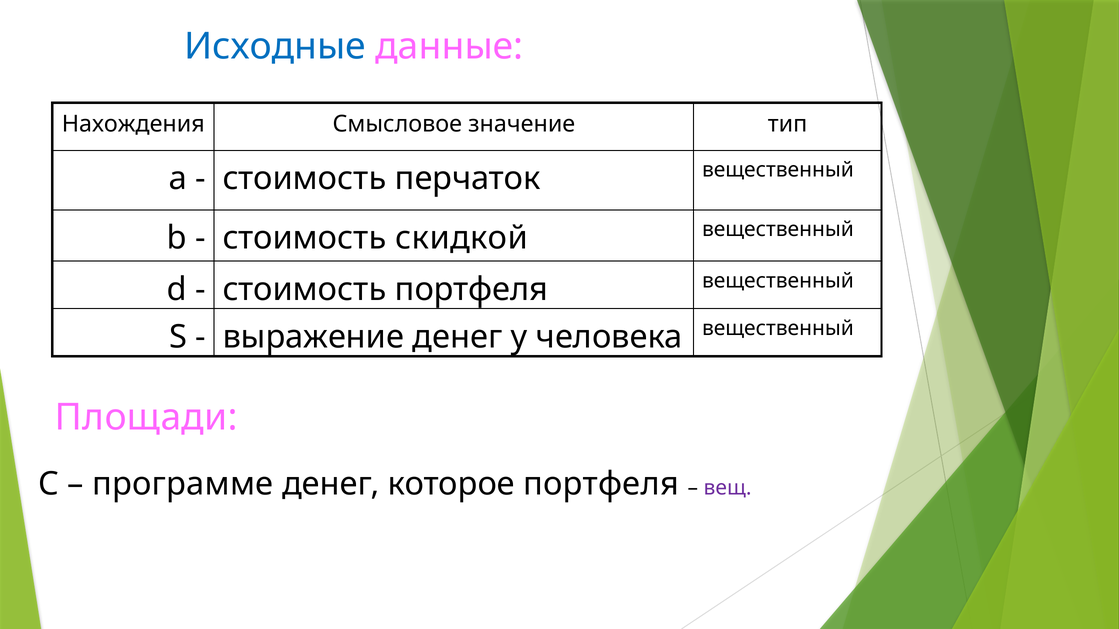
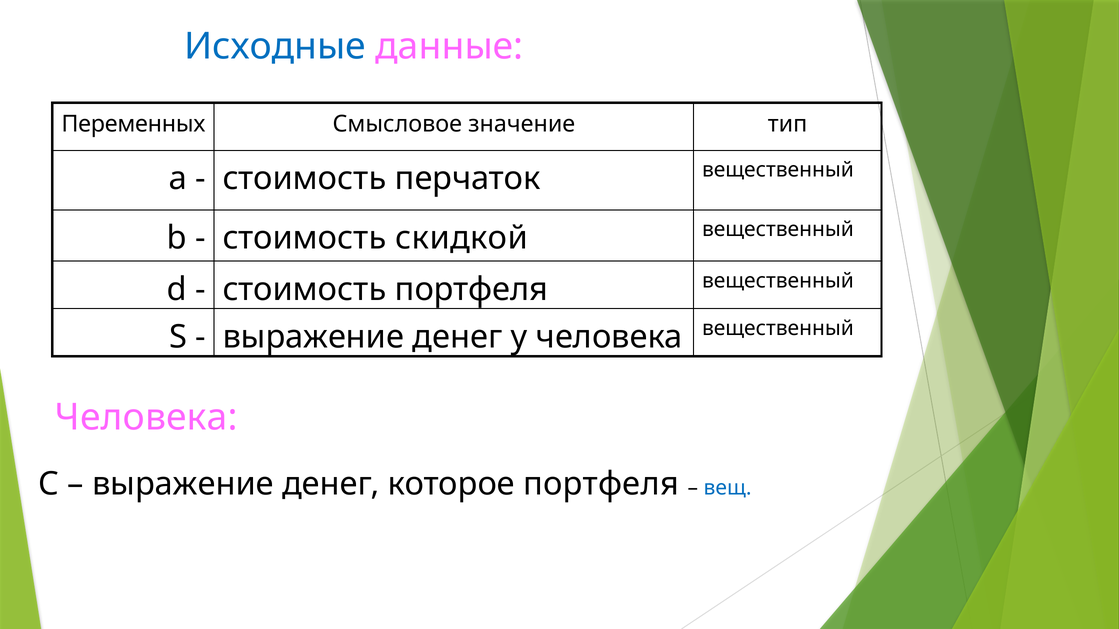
Нахождения: Нахождения -> Переменных (133, 124)
Площади: Площади -> Человека (146, 418)
программе: программе -> выражение (183, 484)
вещ colour: purple -> blue (728, 488)
